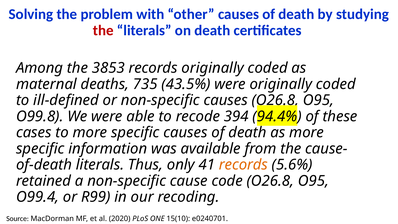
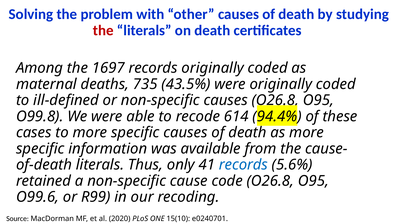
3853: 3853 -> 1697 (108, 68)
394: 394 -> 614 (236, 116)
records colour: orange -> blue (243, 165)
O99.4: O99.4 -> O99.6 (38, 197)
